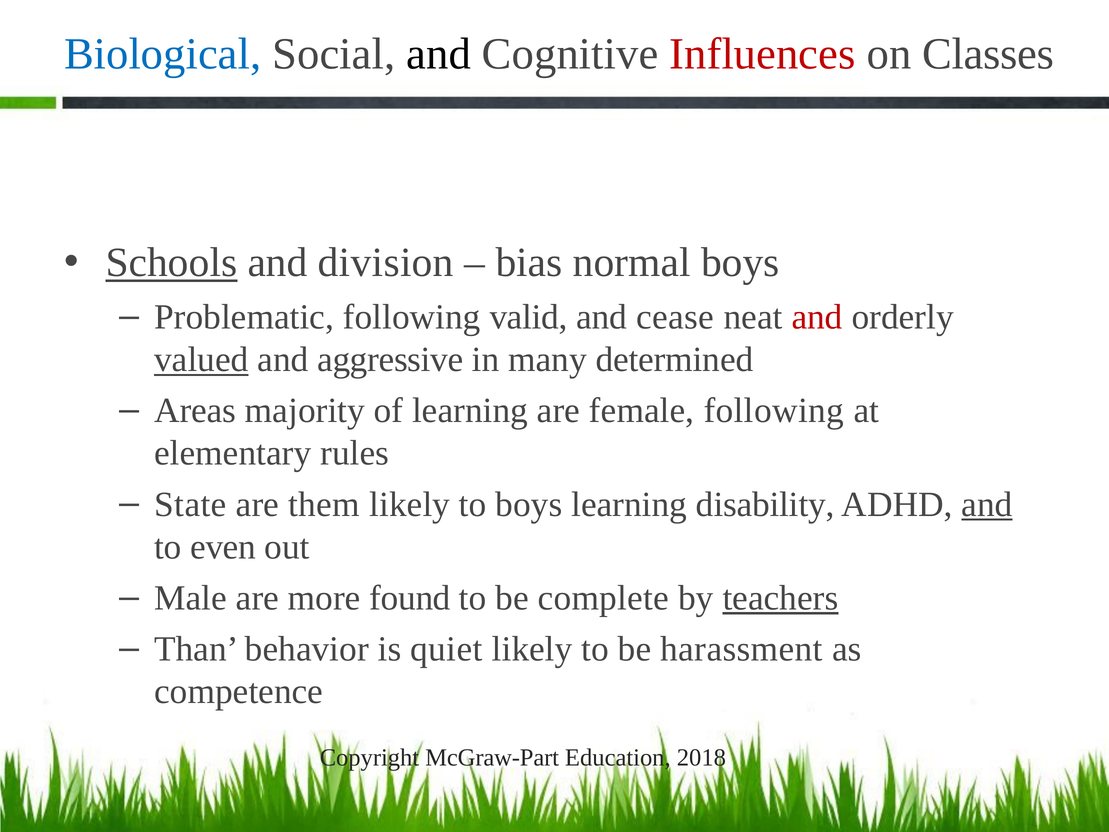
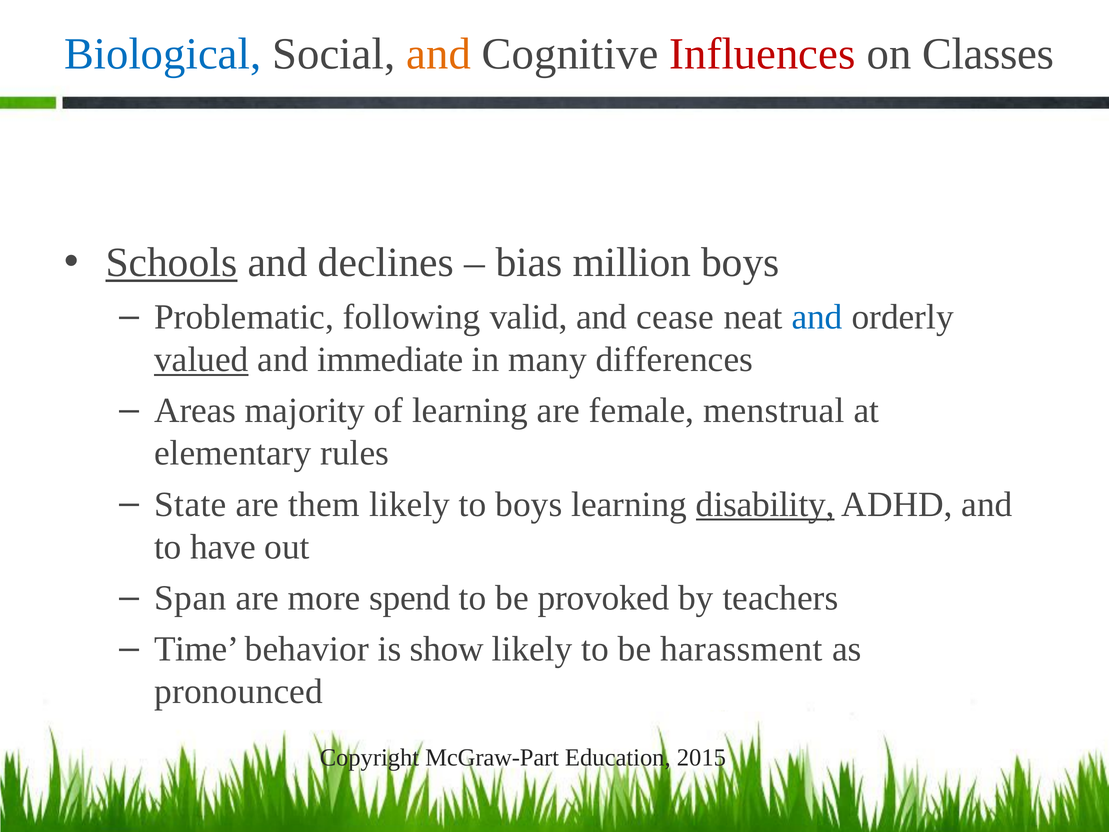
and colour: black -> orange (439, 54)
division: division -> declines (386, 263)
normal: normal -> million (632, 263)
and colour: red -> blue (817, 317)
aggressive: aggressive -> immediate (390, 360)
determined: determined -> differences (674, 360)
female following: following -> menstrual (774, 411)
disability underline: none -> present (765, 504)
and underline: present -> none (987, 504)
even: even -> have (223, 547)
Male: Male -> Span (190, 598)
found: found -> spend (410, 598)
complete: complete -> provoked (604, 598)
teachers underline: present -> none (781, 598)
Than: Than -> Time (197, 649)
quiet: quiet -> show (447, 649)
competence: competence -> pronounced (239, 691)
2018: 2018 -> 2015 (701, 758)
